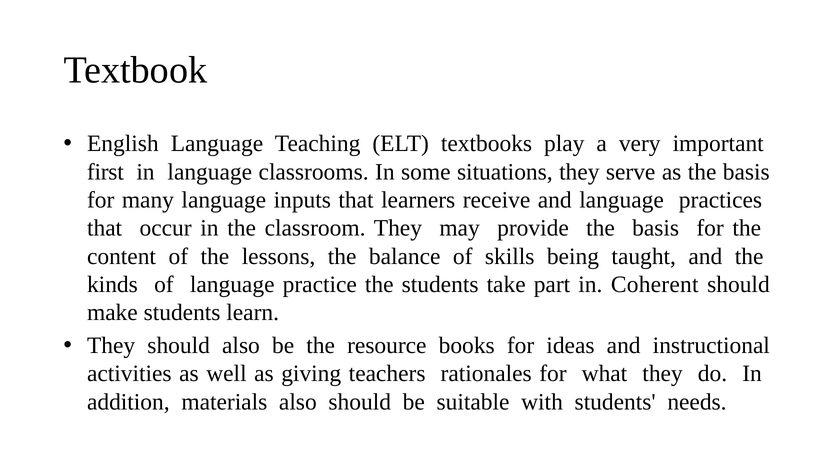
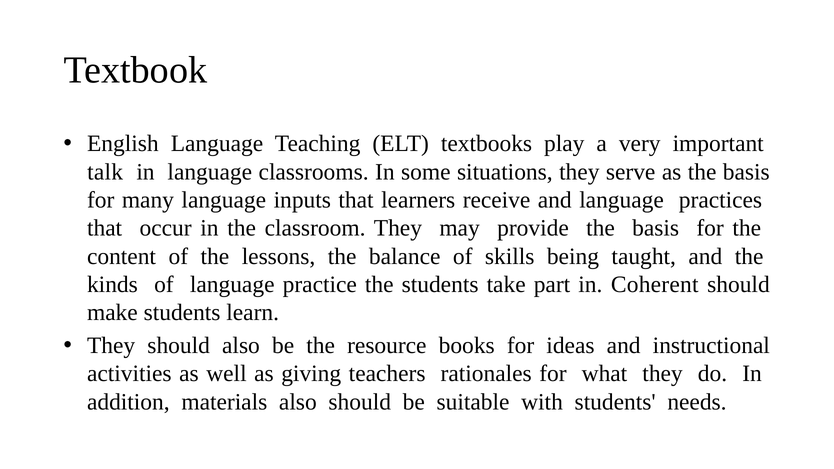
first: first -> talk (105, 172)
